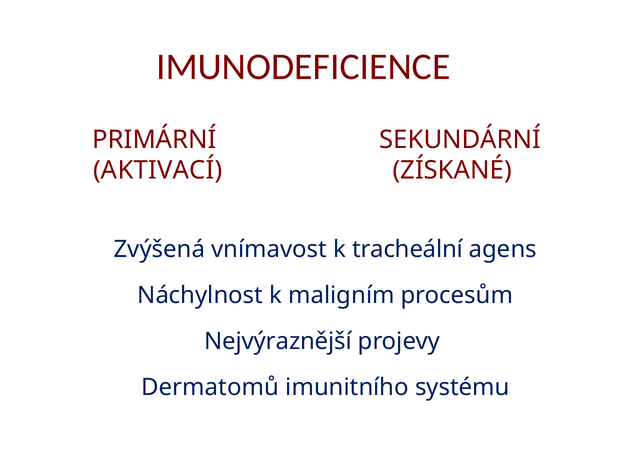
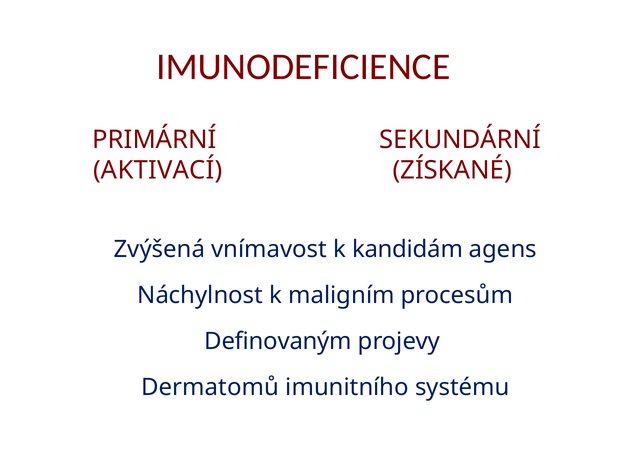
tracheální: tracheální -> kandidám (408, 250)
Nejvýraznější: Nejvýraznější -> Definovaným (278, 342)
